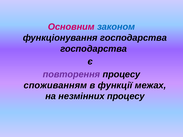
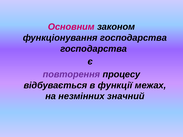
законом colour: blue -> black (116, 27)
споживанням: споживанням -> відбувається (55, 85)
незмінних процесу: процесу -> значний (126, 96)
